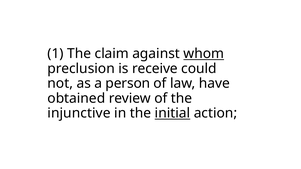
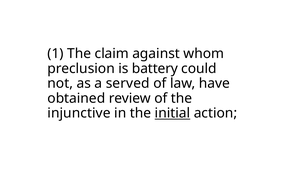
whom underline: present -> none (204, 54)
receive: receive -> battery (155, 69)
person: person -> served (128, 84)
